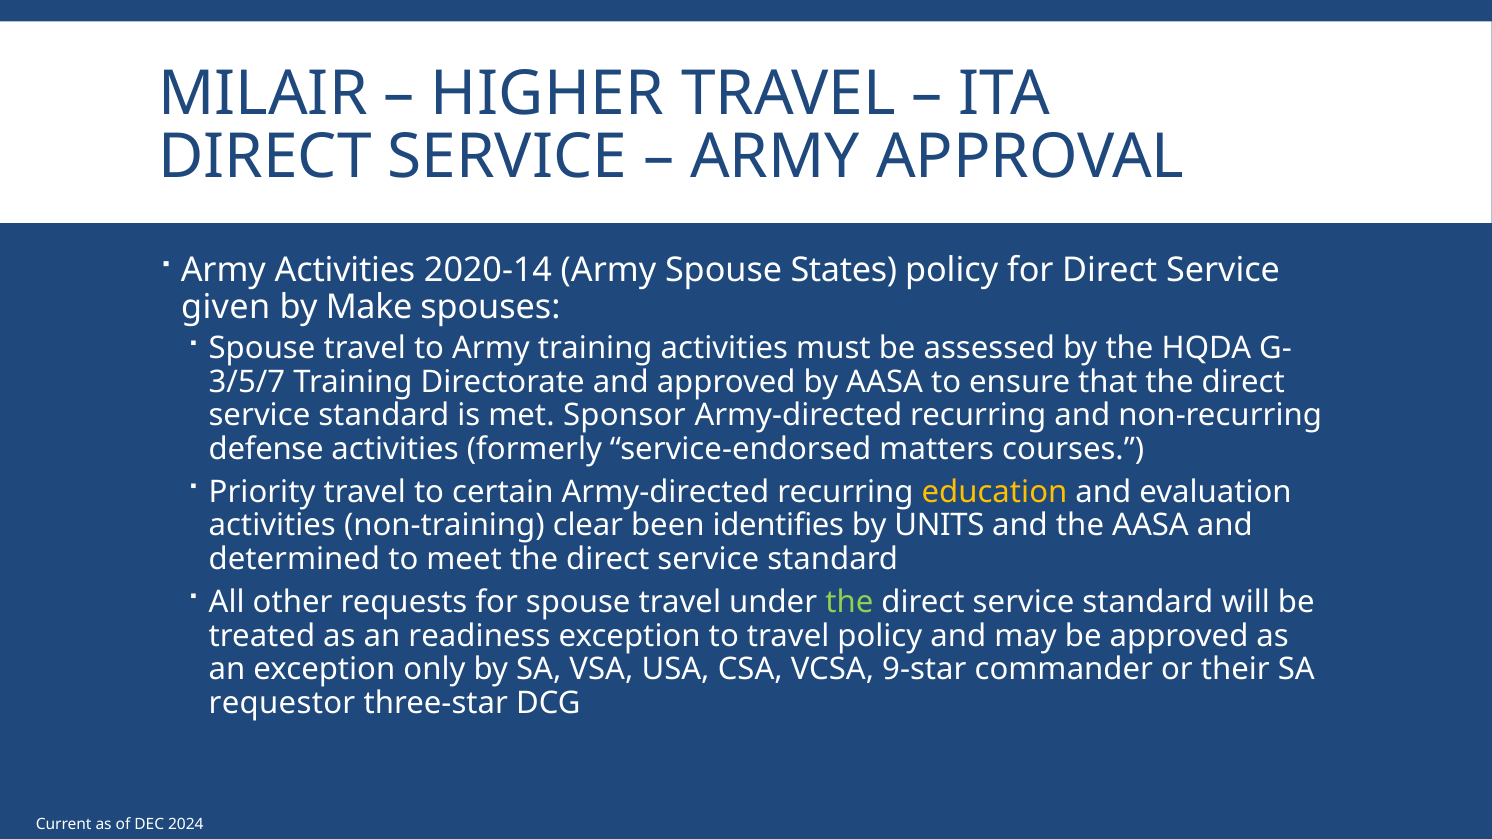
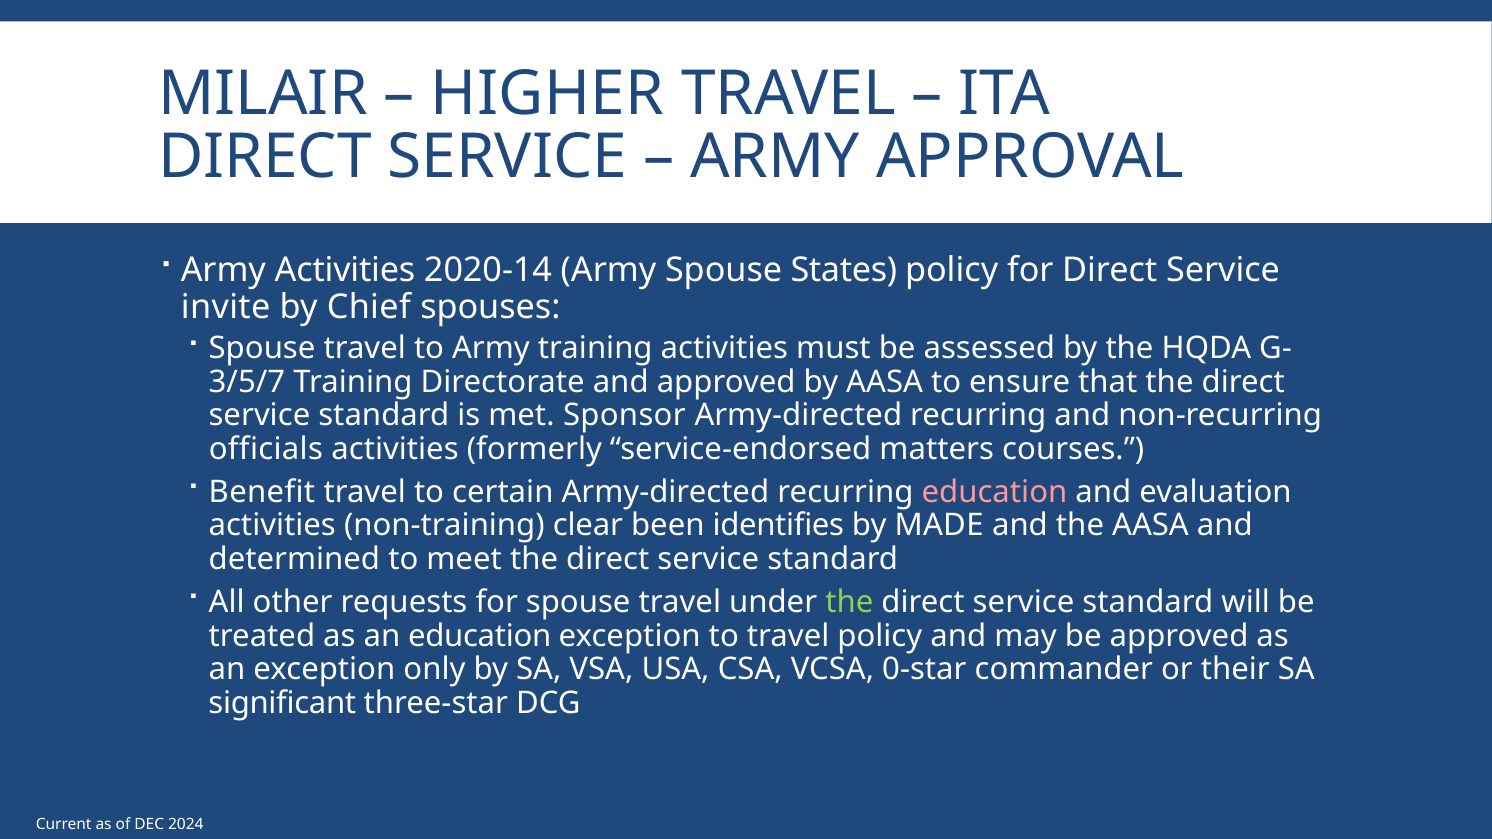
given: given -> invite (226, 307)
Make: Make -> Chief (369, 307)
defense: defense -> officials (266, 449)
Priority: Priority -> Benefit (262, 492)
education colour: yellow -> pink (994, 492)
UNITS: UNITS -> MADE (939, 526)
an readiness: readiness -> education (480, 636)
9-star: 9-star -> 0-star (924, 670)
requestor: requestor -> significant (282, 703)
